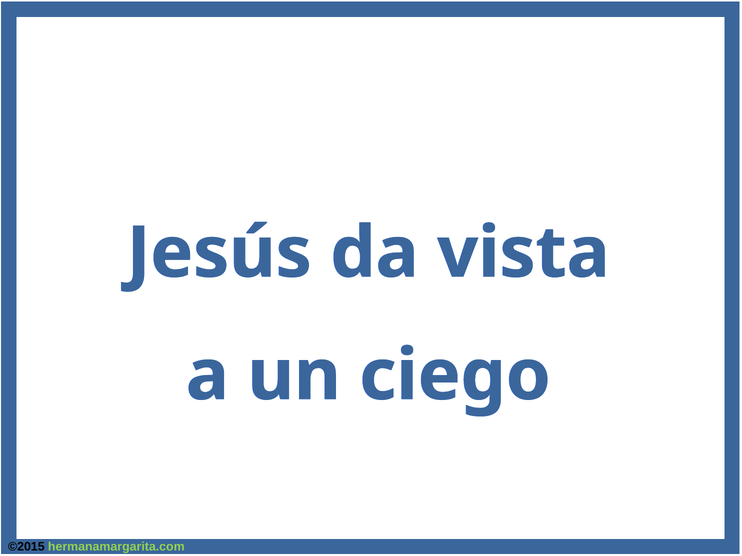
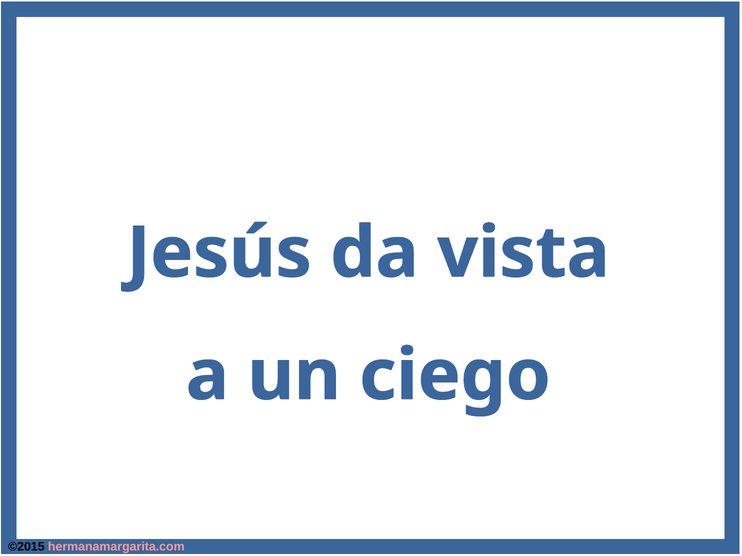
hermanamargarita.com colour: light green -> pink (116, 547)
